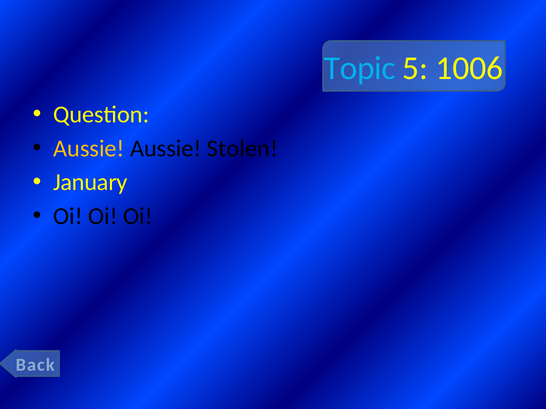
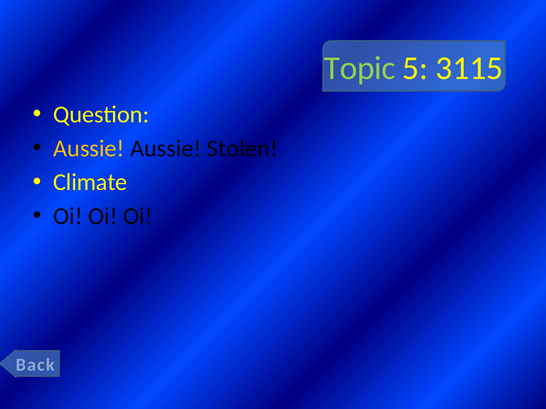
Topic colour: light blue -> light green (360, 68)
1006: 1006 -> 3115 (469, 68)
January: January -> Climate (90, 183)
